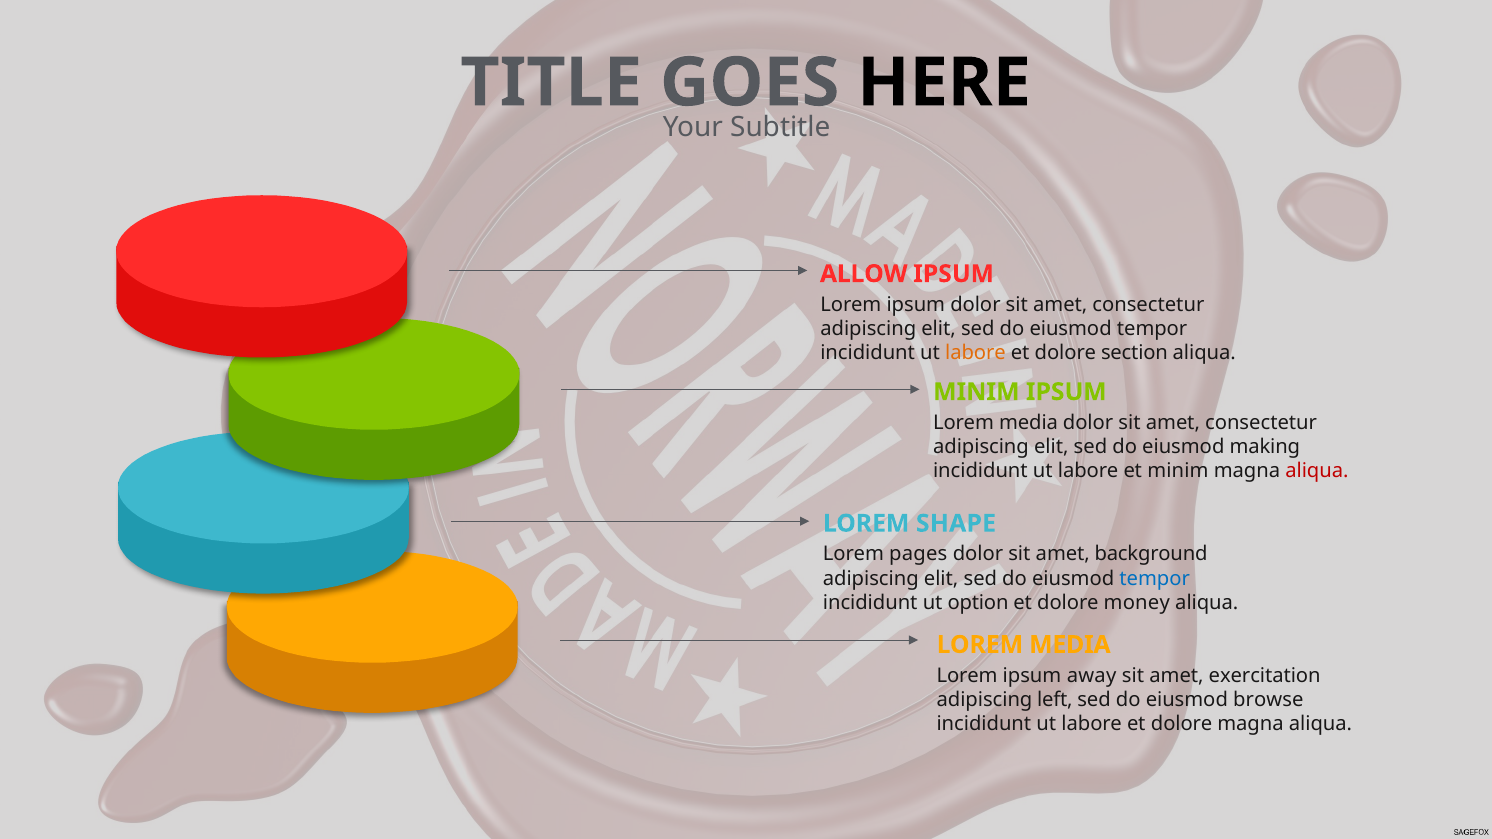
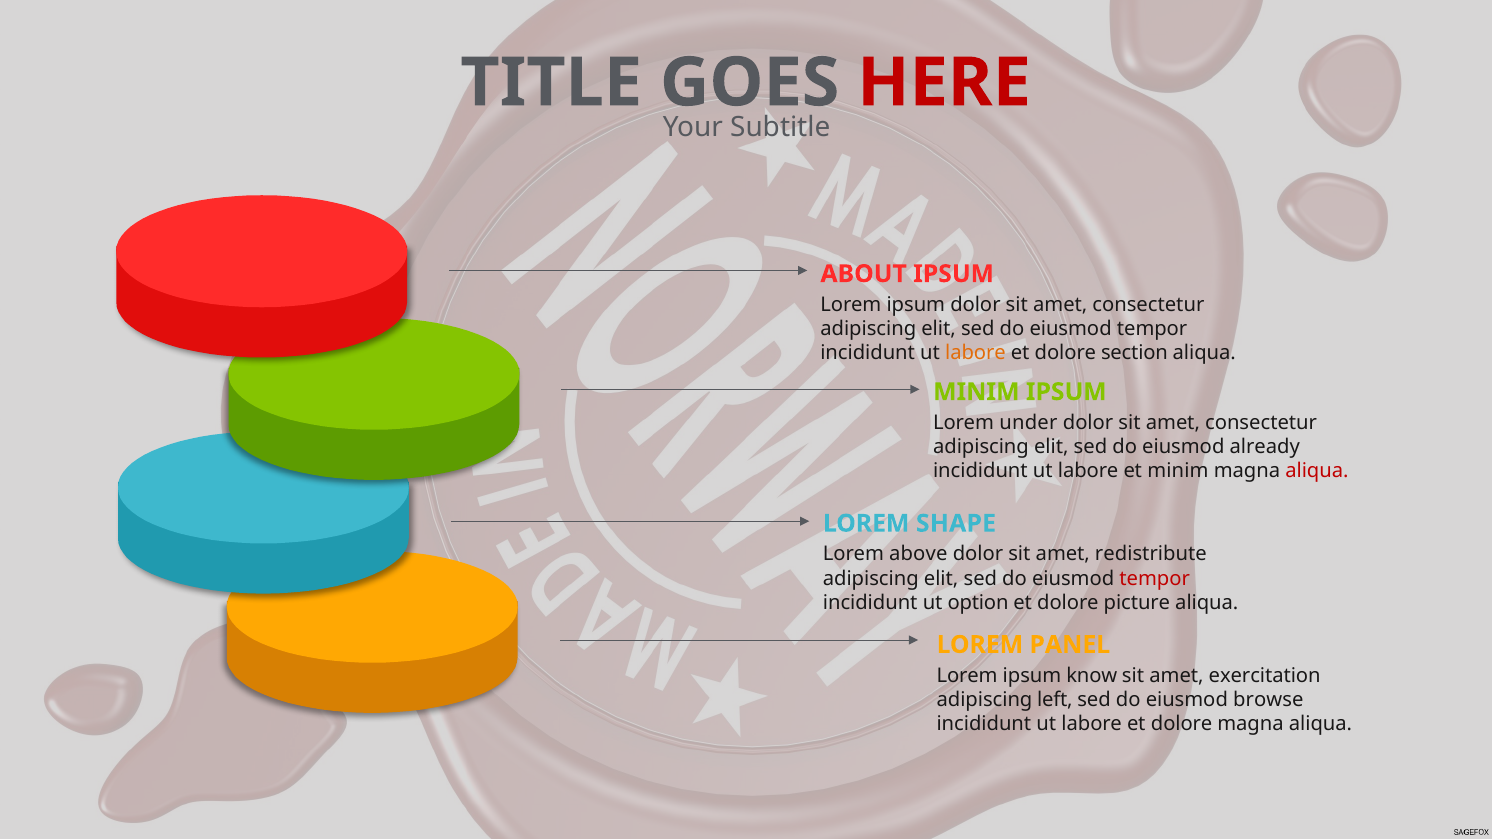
HERE colour: black -> red (944, 83)
ALLOW: ALLOW -> ABOUT (864, 274)
media: media -> under (1028, 423)
making: making -> already (1265, 447)
pages: pages -> above (918, 554)
background: background -> redistribute (1151, 554)
tempor colour: blue -> red (1155, 579)
money: money -> picture (1137, 603)
MEDIA: MEDIA -> PANEL (1070, 645)
away: away -> know (1092, 676)
